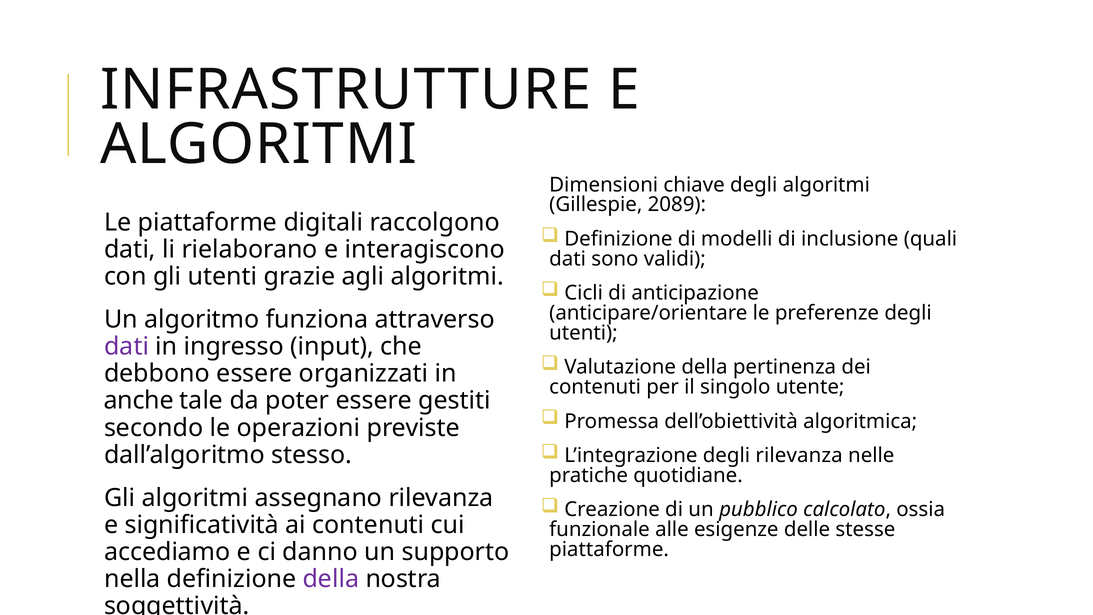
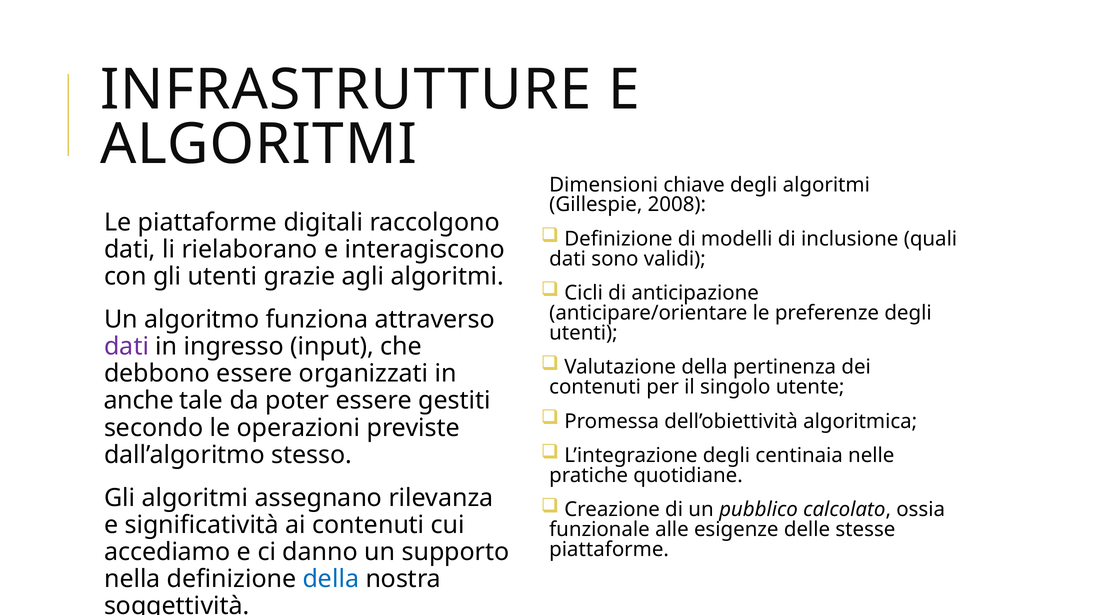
2089: 2089 -> 2008 (677, 205)
degli rilevanza: rilevanza -> centinaia (799, 455)
della colour: purple -> blue (331, 579)
